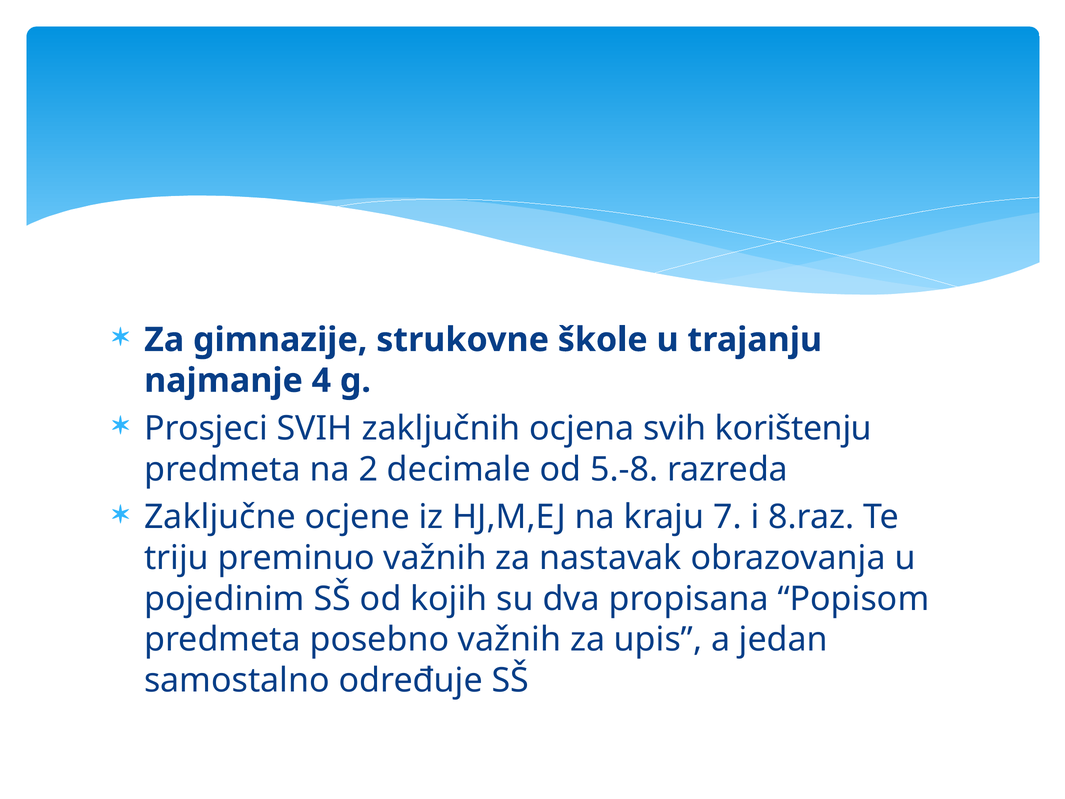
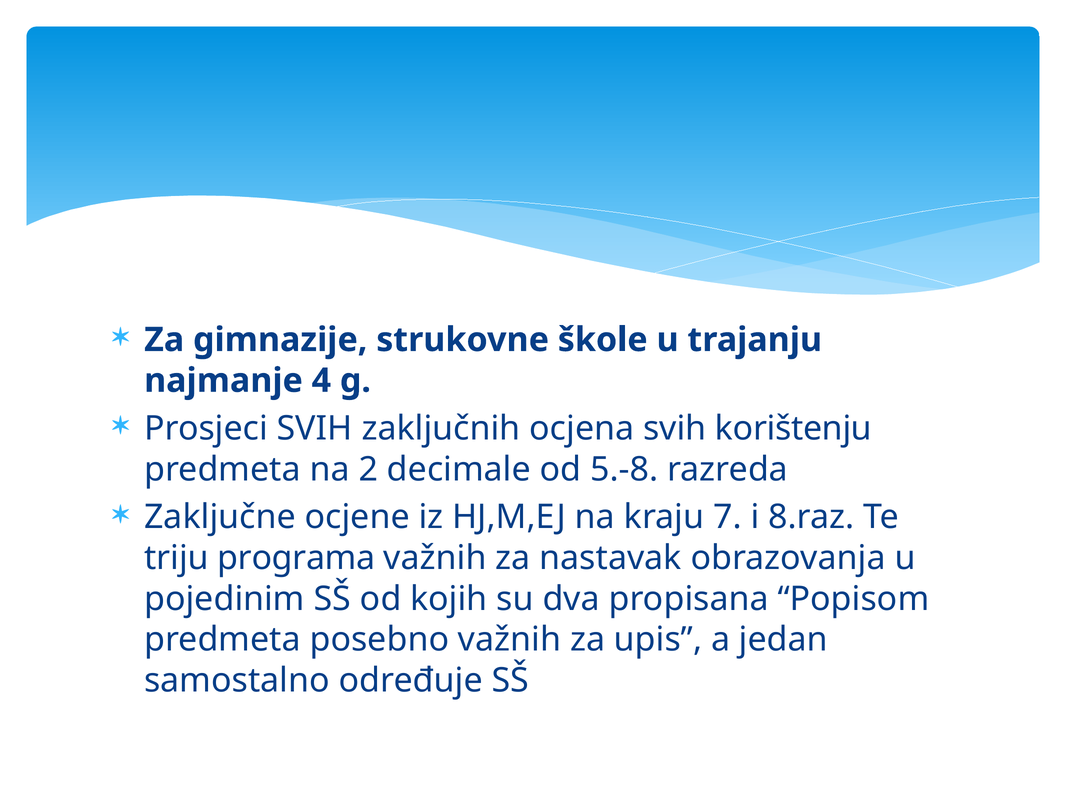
preminuo: preminuo -> programa (296, 558)
